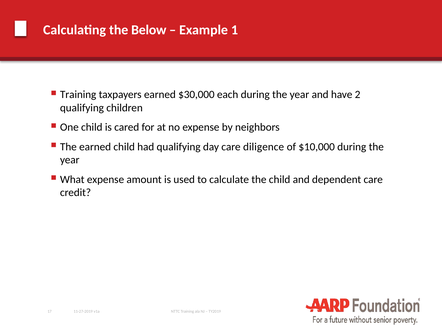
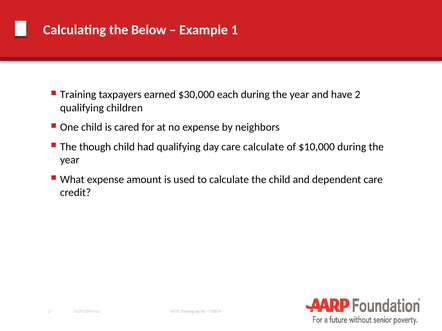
The earned: earned -> though (95, 147)
care diligence: diligence -> calculate (264, 147)
